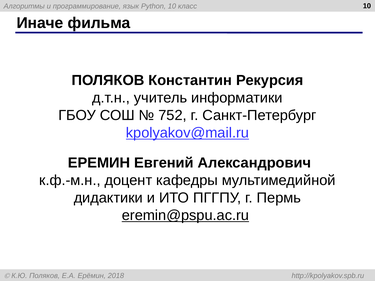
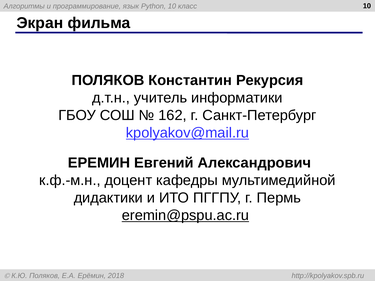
Иначе: Иначе -> Экран (40, 23)
752: 752 -> 162 (173, 115)
